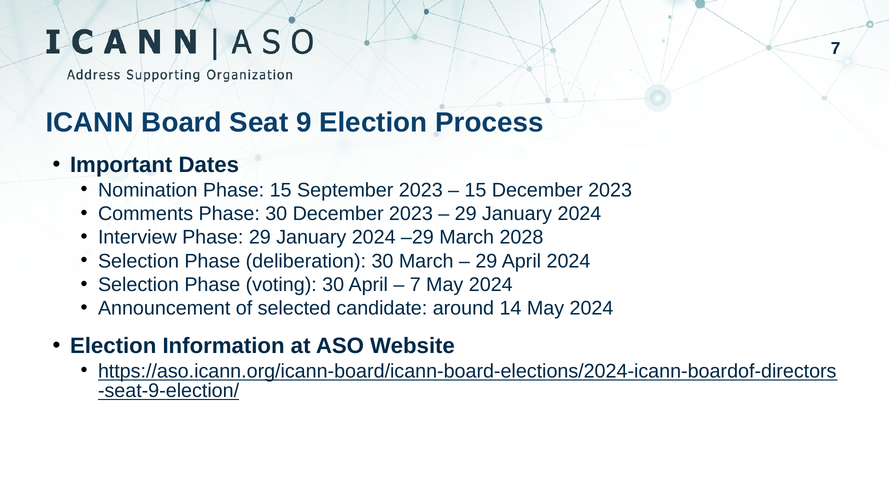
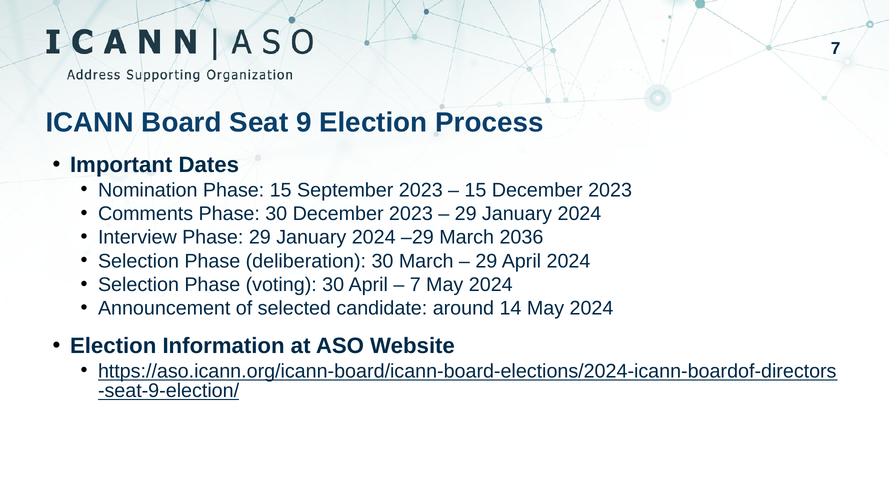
2028: 2028 -> 2036 (521, 237)
